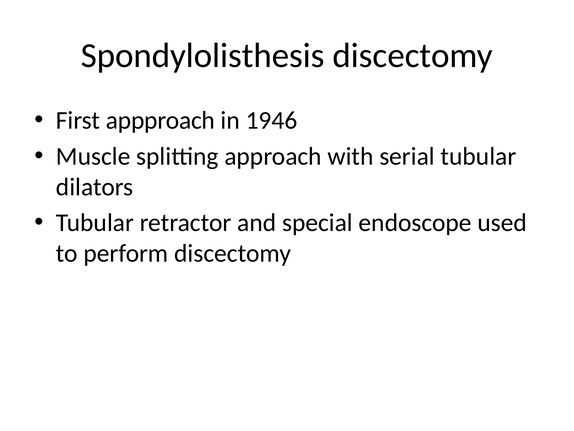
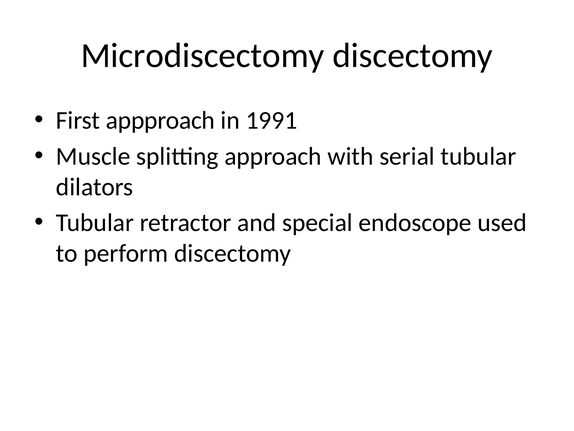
Spondylolisthesis: Spondylolisthesis -> Microdiscectomy (203, 56)
1946: 1946 -> 1991 (272, 120)
